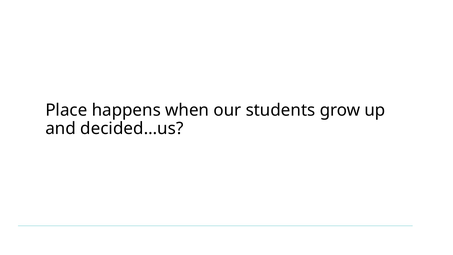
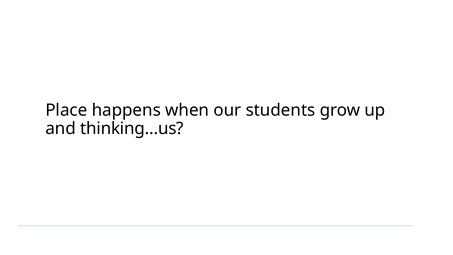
decided…us: decided…us -> thinking…us (132, 129)
